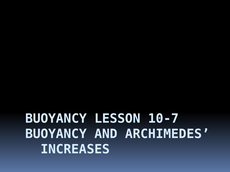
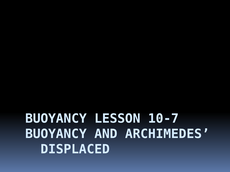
INCREASES: INCREASES -> DISPLACED (75, 150)
